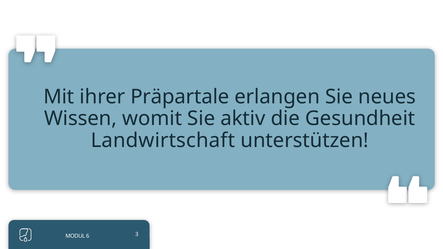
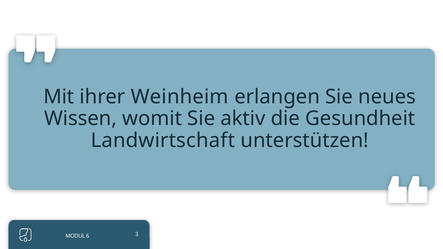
Präpartale: Präpartale -> Weinheim (180, 97)
